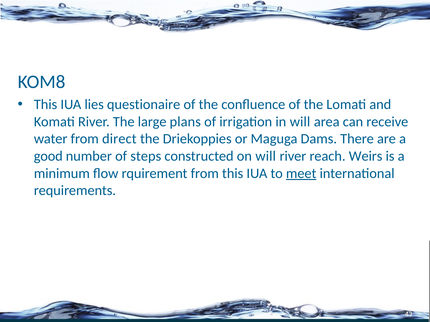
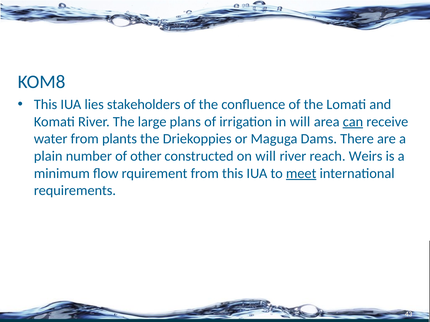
questionaire: questionaire -> stakeholders (144, 105)
can underline: none -> present (353, 122)
direct: direct -> plants (120, 139)
good: good -> plain (48, 156)
steps: steps -> other (146, 156)
